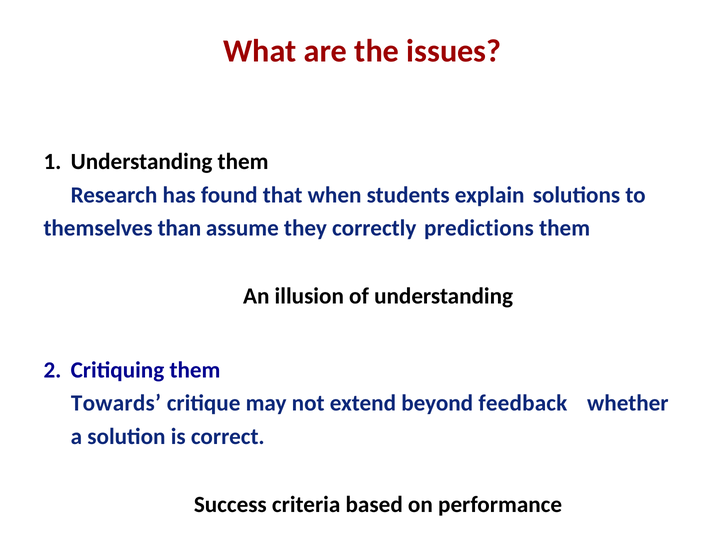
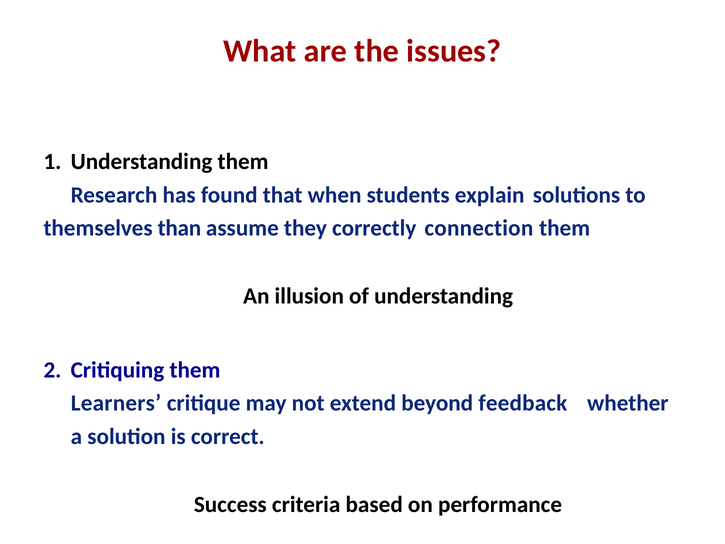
predictions: predictions -> connection (479, 228)
Towards: Towards -> Learners (116, 403)
